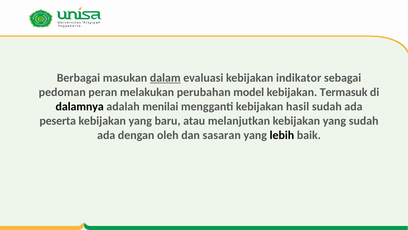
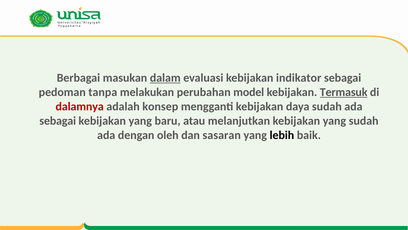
peran: peran -> tanpa (103, 92)
Termasuk underline: none -> present (344, 92)
dalamnya colour: black -> red (80, 106)
menilai: menilai -> konsep (160, 106)
hasil: hasil -> daya (298, 106)
peserta: peserta -> sebagai (58, 121)
